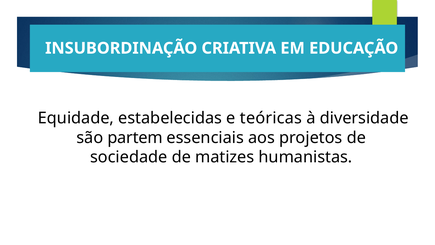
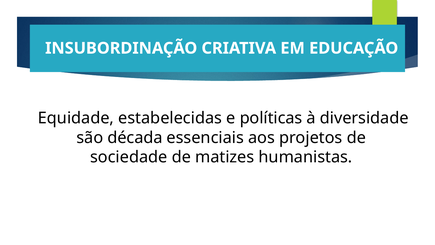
teóricas: teóricas -> políticas (271, 118)
partem: partem -> década (135, 137)
